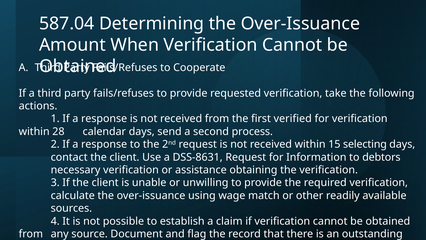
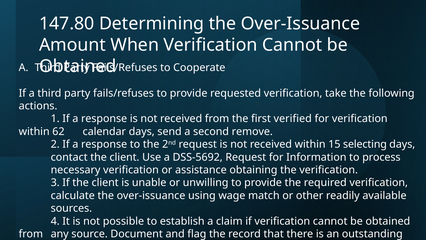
587.04: 587.04 -> 147.80 (67, 24)
28: 28 -> 62 (58, 131)
process: process -> remove (252, 131)
DSS-8631: DSS-8631 -> DSS-5692 (198, 157)
debtors: debtors -> process (381, 157)
